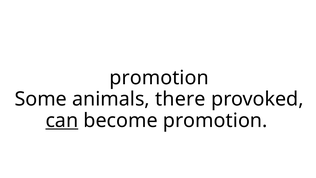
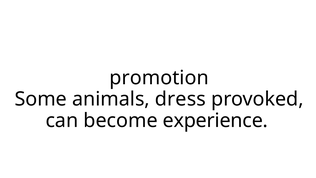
there: there -> dress (180, 99)
can underline: present -> none (62, 120)
become promotion: promotion -> experience (215, 120)
